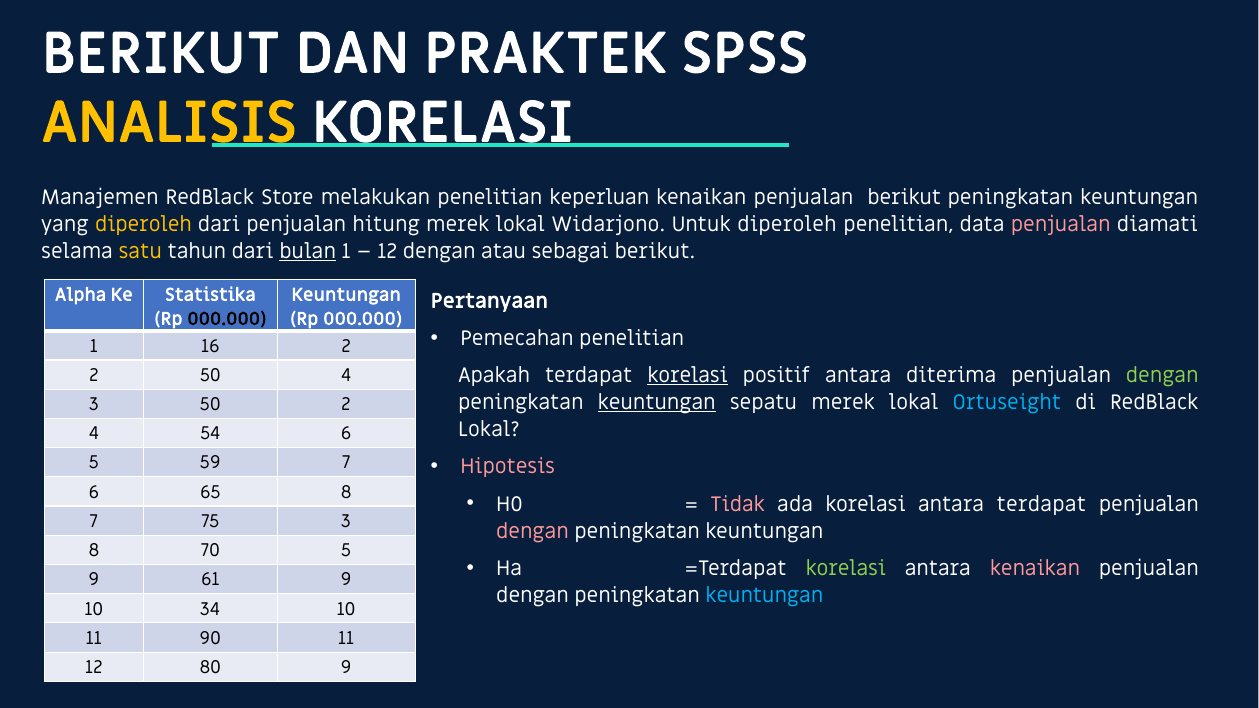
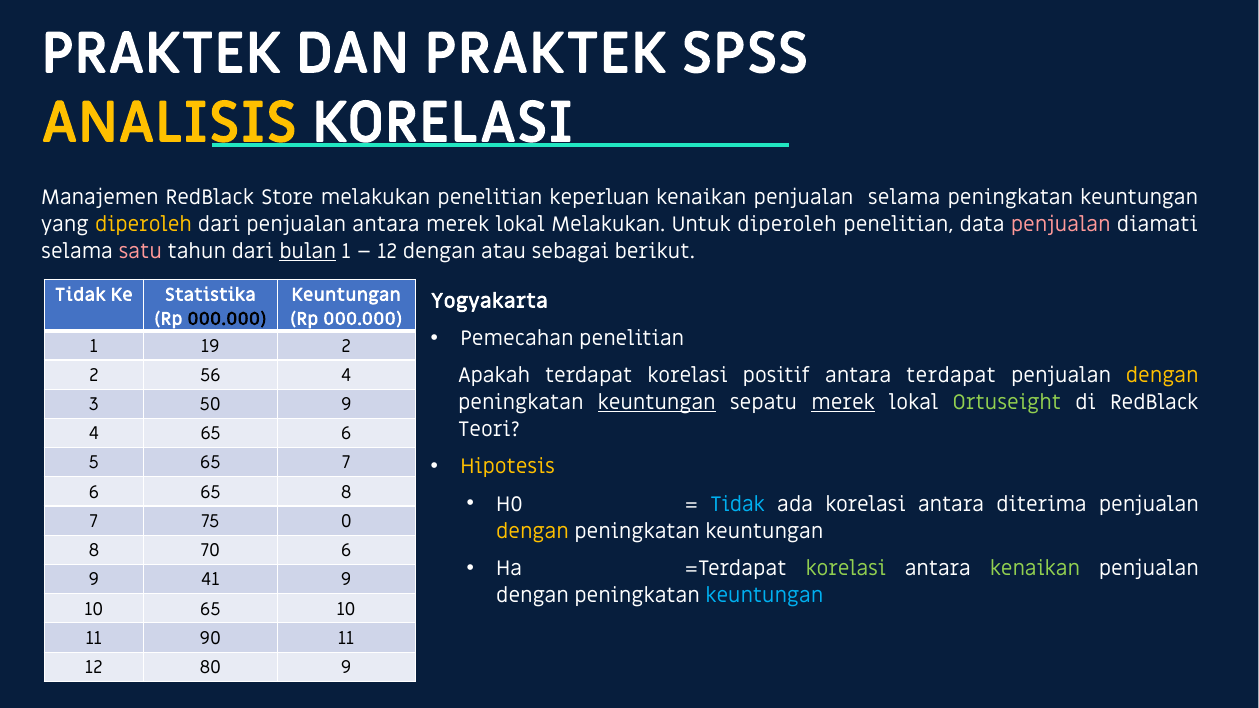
BERIKUT: BERIKUT -> PRAKTEK (161, 54)
penjualan berikut: berikut -> selama (904, 198)
penjualan hitung: hitung -> antara (386, 224)
lokal Widarjono: Widarjono -> Melakukan (608, 224)
satu colour: yellow -> pink (140, 251)
Alpha: Alpha -> Tidak (80, 295)
Pertanyaan: Pertanyaan -> Yogyakarta (489, 301)
16: 16 -> 19 (210, 346)
korelasi underline: present -> none (688, 376)
antara diterima: diterima -> terdapat (951, 376)
dengan colour: light green -> yellow (1162, 376)
2 50: 50 -> 56 (210, 375)
merek underline: none -> present (843, 403)
Ortuseight colour: light blue -> light green (1007, 403)
50 2: 2 -> 9 (346, 405)
Lokal: Lokal -> Teori (489, 430)
4 54: 54 -> 65 (210, 434)
Hipotesis colour: pink -> yellow (508, 467)
5 59: 59 -> 65 (210, 463)
Tidak colour: pink -> light blue (738, 504)
antara terdapat: terdapat -> diterima (1042, 504)
75 3: 3 -> 0 (346, 521)
dengan colour: pink -> yellow (532, 531)
70 5: 5 -> 6 (346, 551)
kenaikan colour: pink -> light green (1035, 569)
61: 61 -> 41 (210, 580)
10 34: 34 -> 65 (210, 609)
